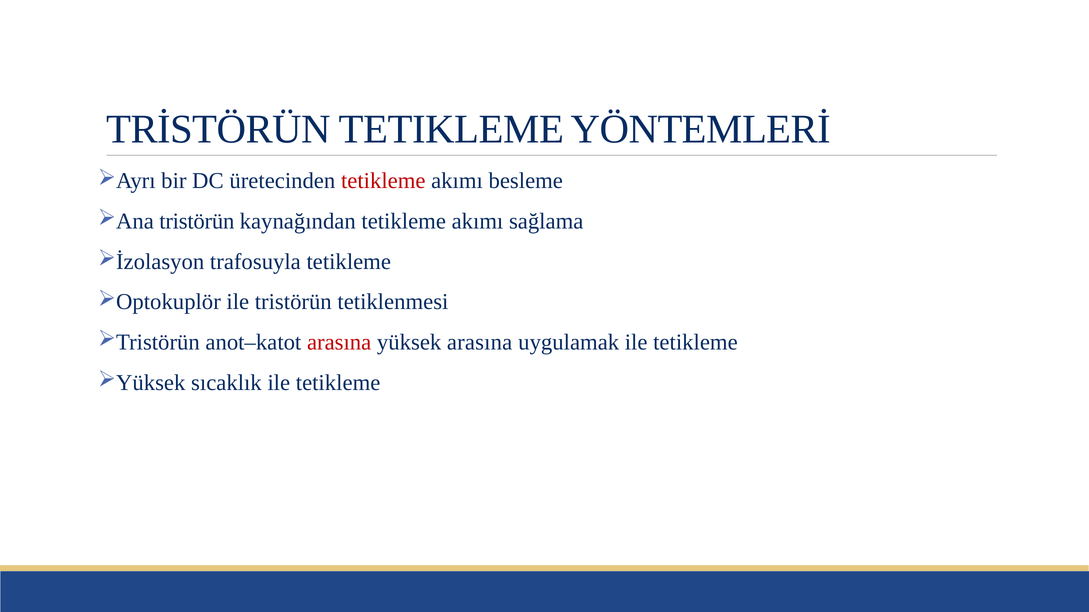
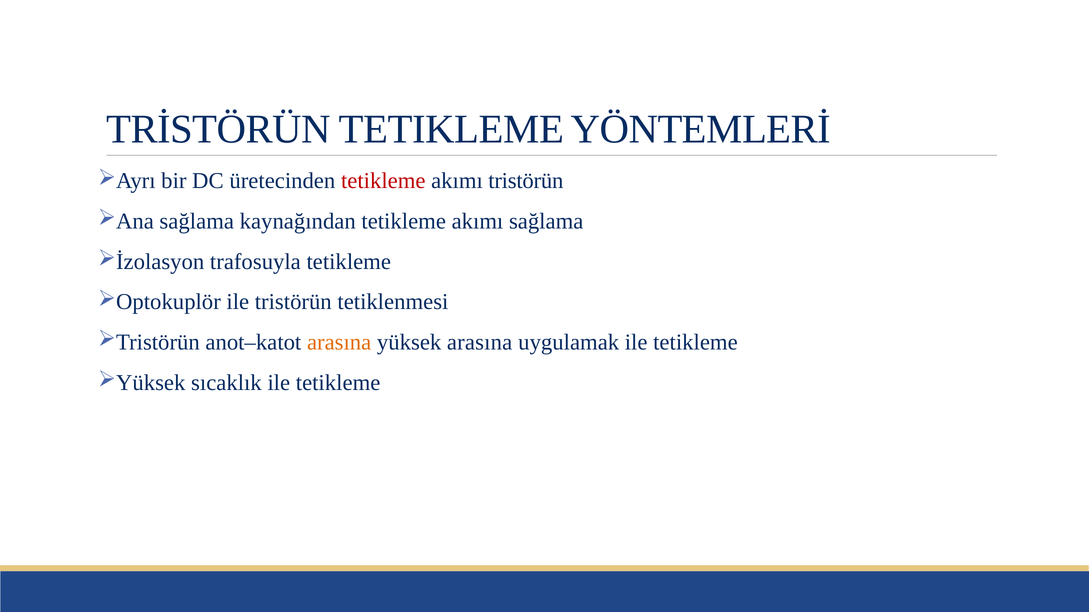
akımı besleme: besleme -> tristörün (526, 181)
tristörün: tristörün -> sağlama (197, 221)
arasına colour: red -> orange (339, 343)
